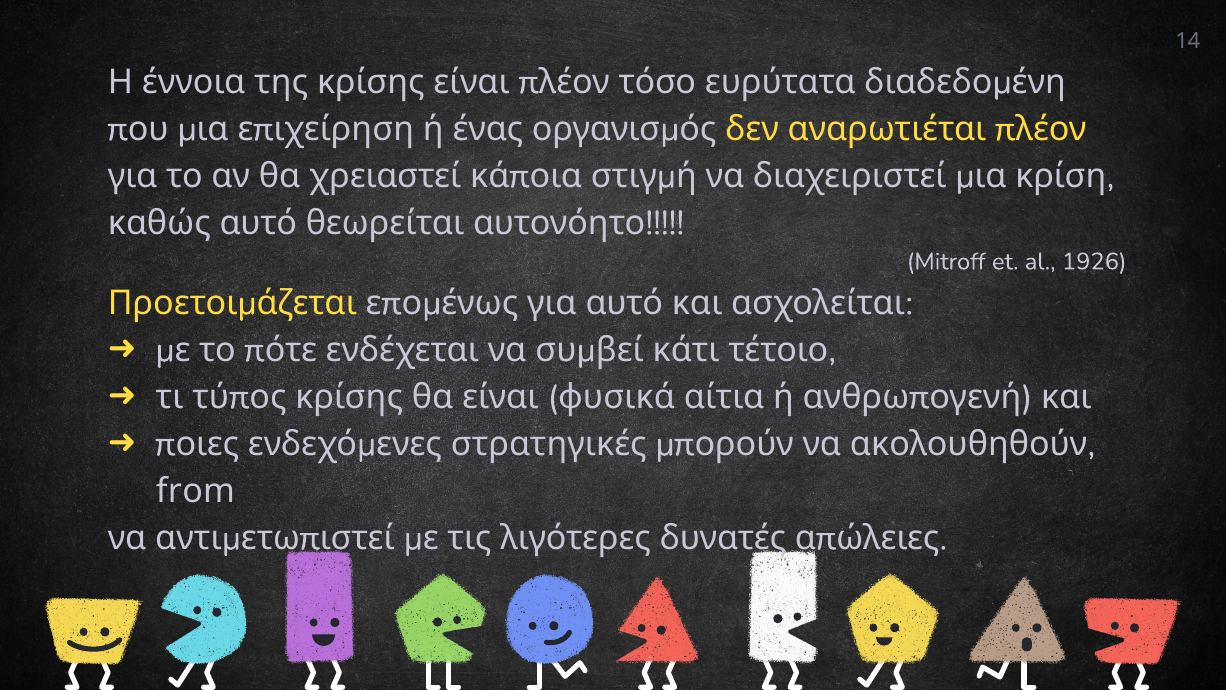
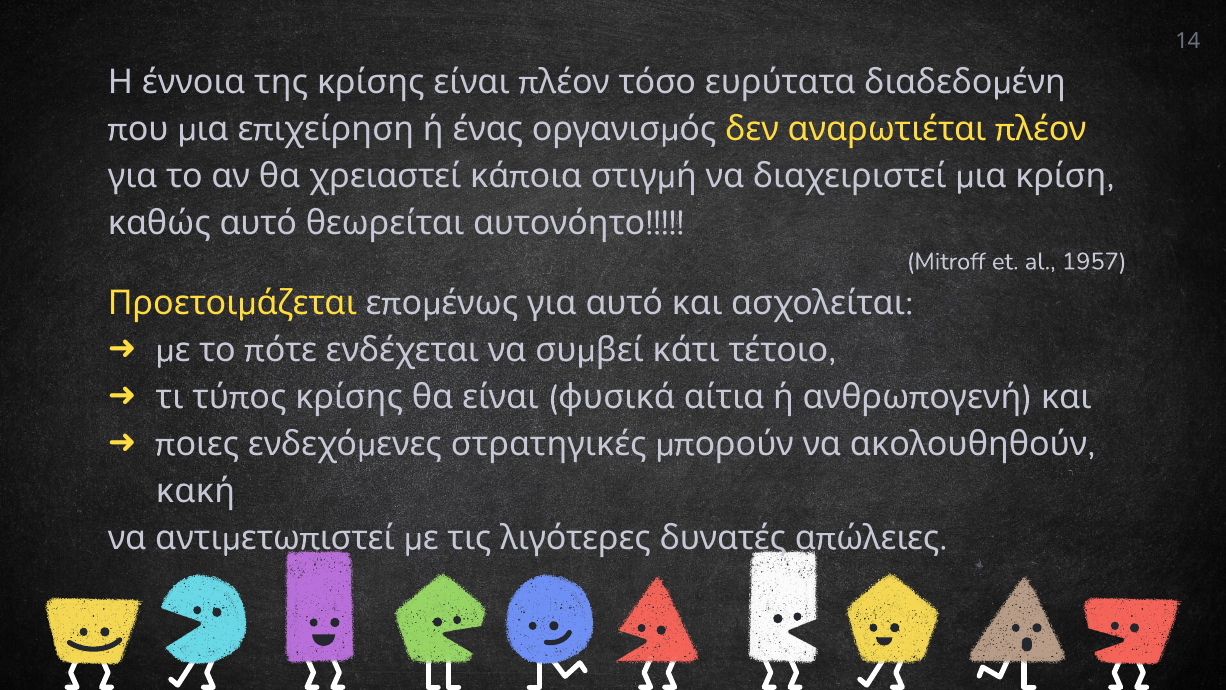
1926: 1926 -> 1957 (1094, 261)
from: from -> κακή (195, 491)
